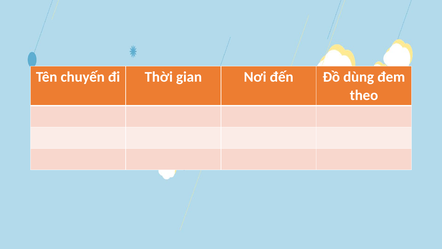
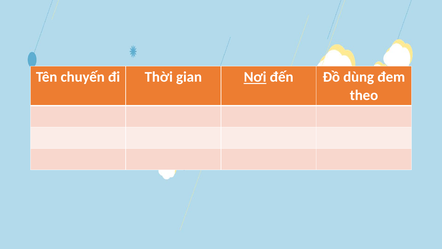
Nơi underline: none -> present (255, 77)
